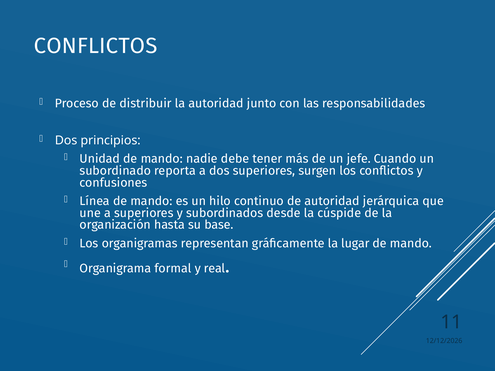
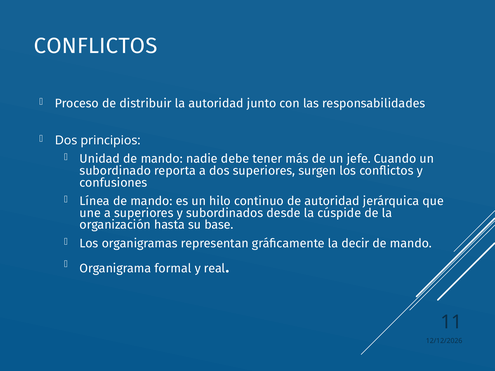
lugar: lugar -> decir (355, 244)
